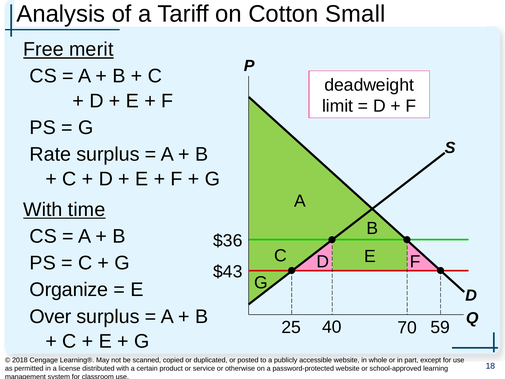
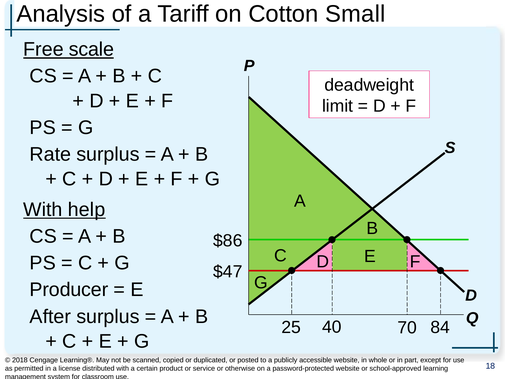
merit: merit -> scale (91, 49)
time: time -> help (87, 209)
$36: $36 -> $86 (228, 240)
$43: $43 -> $47 (228, 271)
Organize: Organize -> Producer (69, 290)
Over: Over -> After (50, 316)
59: 59 -> 84 (440, 327)
